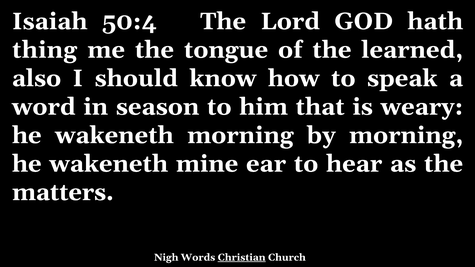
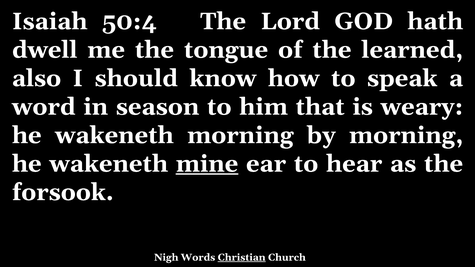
thing: thing -> dwell (45, 50)
mine underline: none -> present (207, 164)
matters: matters -> forsook (63, 192)
